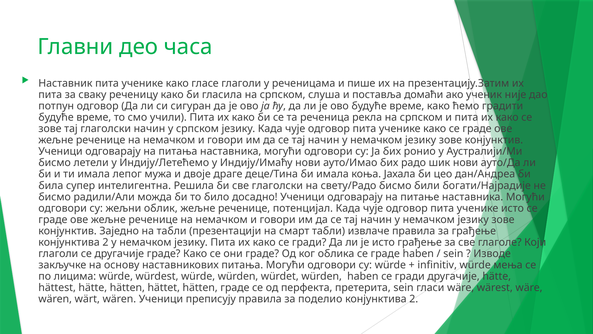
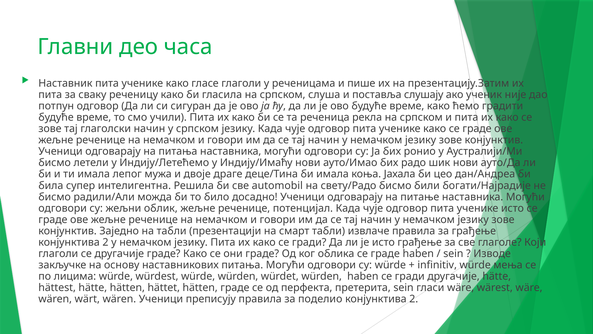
домаћи: домаћи -> слушају (424, 95)
све глаголски: глаголски -> automobil (277, 185)
